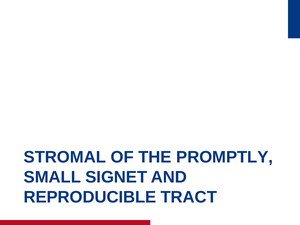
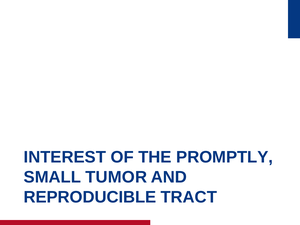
STROMAL: STROMAL -> INTEREST (65, 157)
SIGNET: SIGNET -> TUMOR (116, 177)
